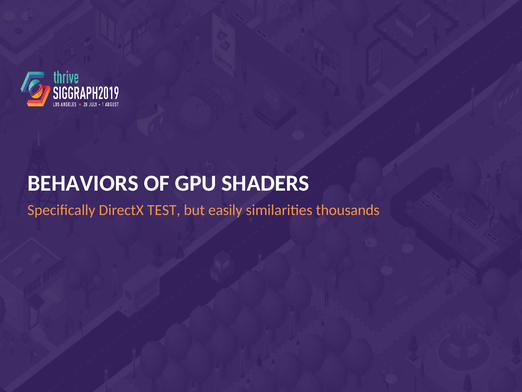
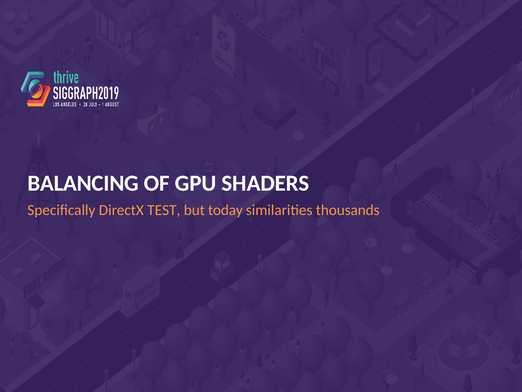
BEHAVIORS: BEHAVIORS -> BALANCING (83, 183)
easily: easily -> today (225, 210)
